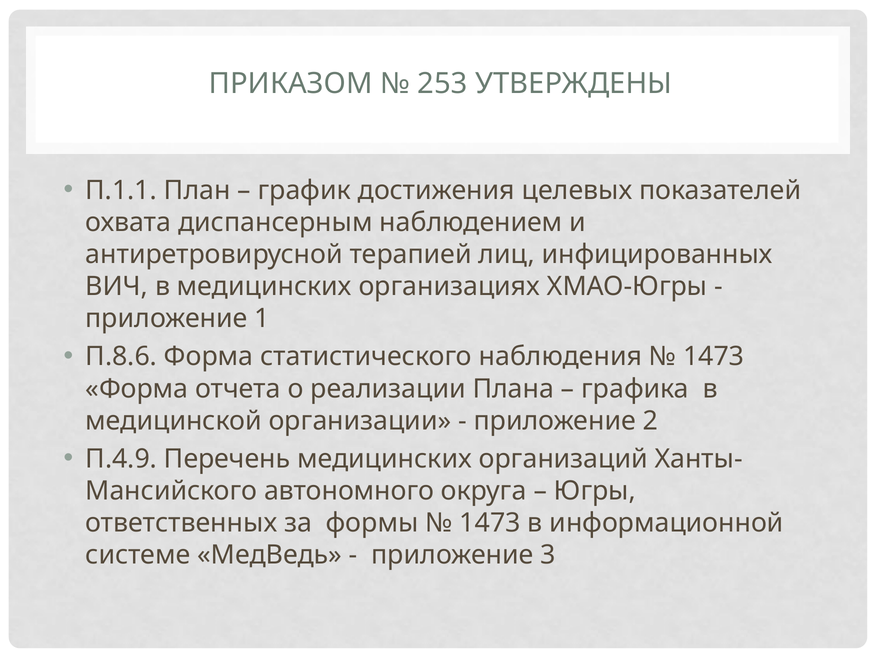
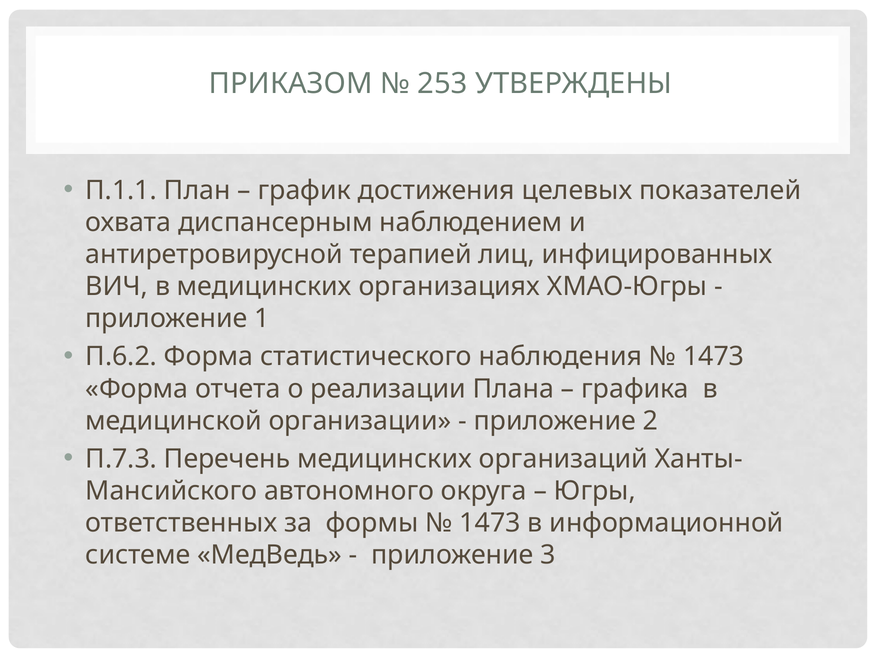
П.8.6: П.8.6 -> П.6.2 (121, 357)
П.4.9: П.4.9 -> П.7.3 (121, 459)
